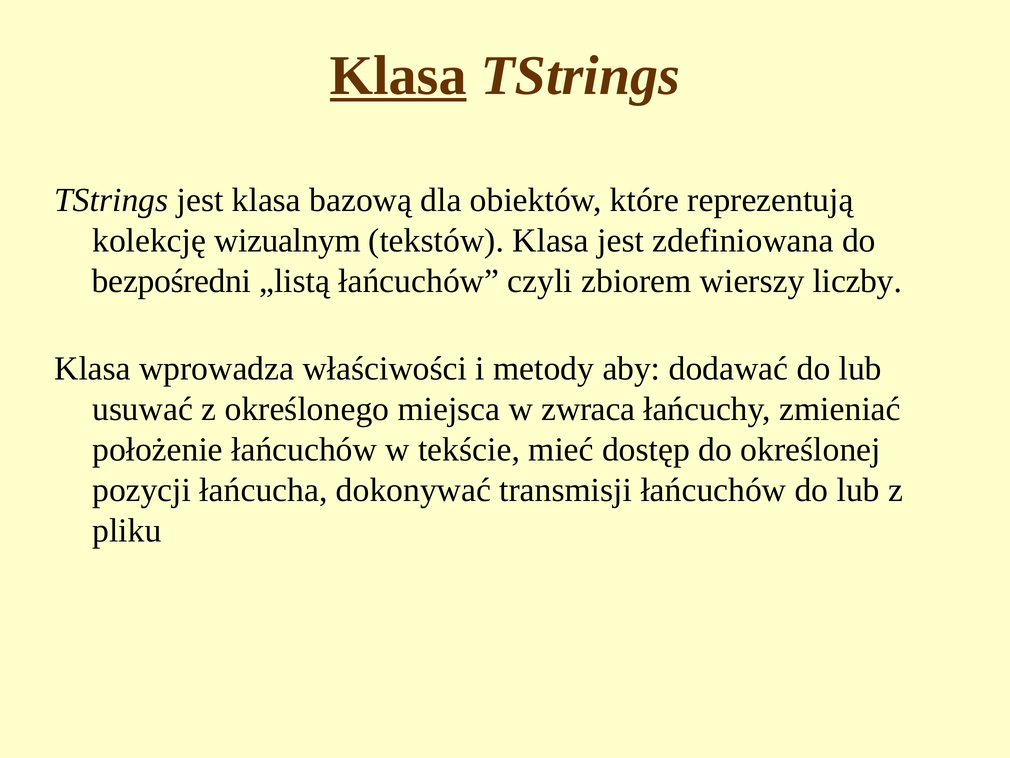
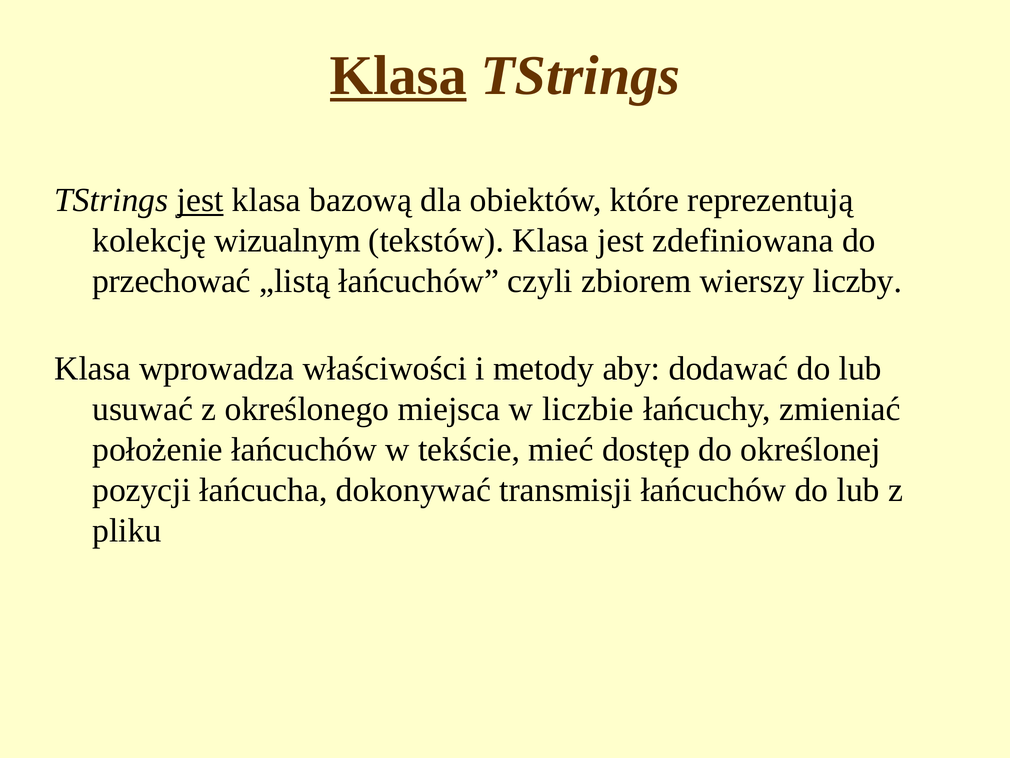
jest underline: none -> present (200, 200)
bezpośredni: bezpośredni -> przechować (172, 281)
zwraca: zwraca -> liczbie (588, 409)
